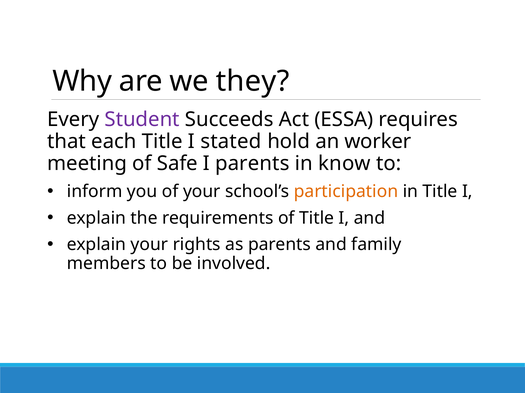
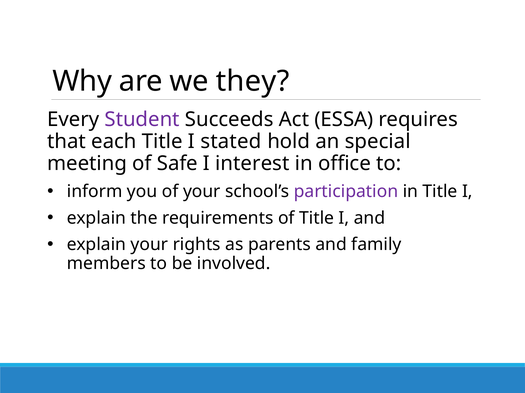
worker: worker -> special (378, 142)
I parents: parents -> interest (252, 164)
know: know -> office (344, 164)
participation colour: orange -> purple (346, 192)
